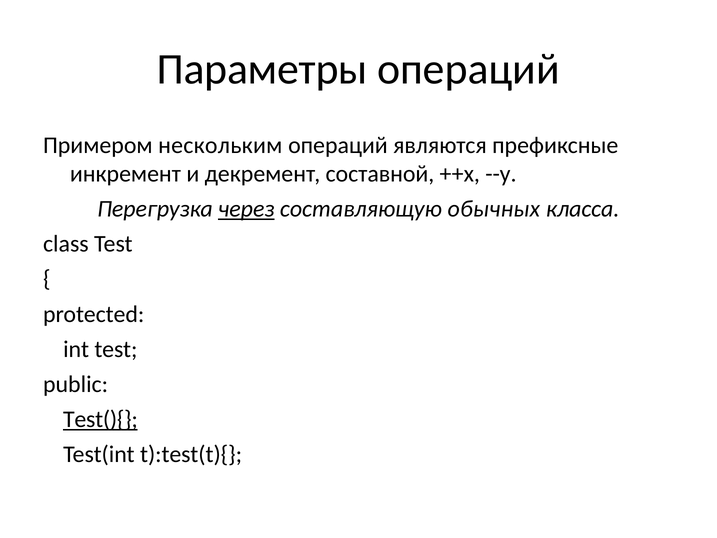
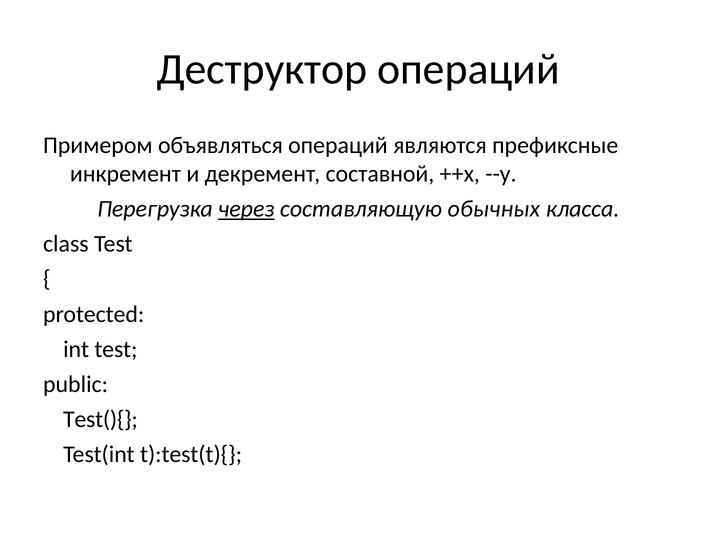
Параметры: Параметры -> Деструктор (262, 69)
нескольким: нескольким -> объявляться (220, 145)
Test(){ underline: present -> none (100, 419)
